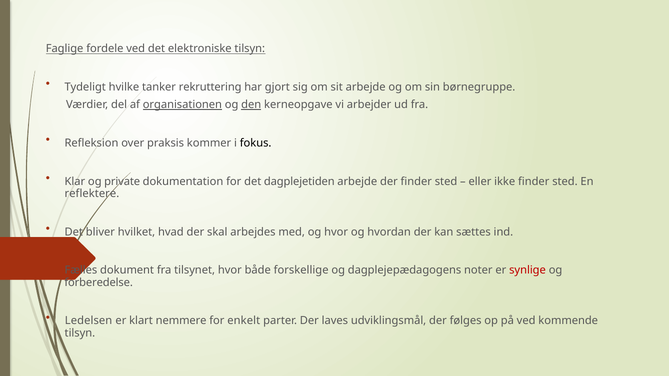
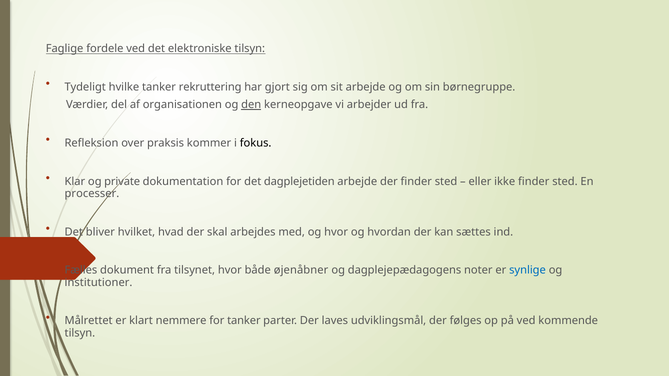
organisationen underline: present -> none (182, 105)
reflektere: reflektere -> processer (92, 194)
forskellige: forskellige -> øjenåbner (301, 271)
synlige colour: red -> blue (528, 271)
forberedelse: forberedelse -> institutioner (99, 283)
Ledelsen: Ledelsen -> Målrettet (89, 321)
for enkelt: enkelt -> tanker (244, 321)
